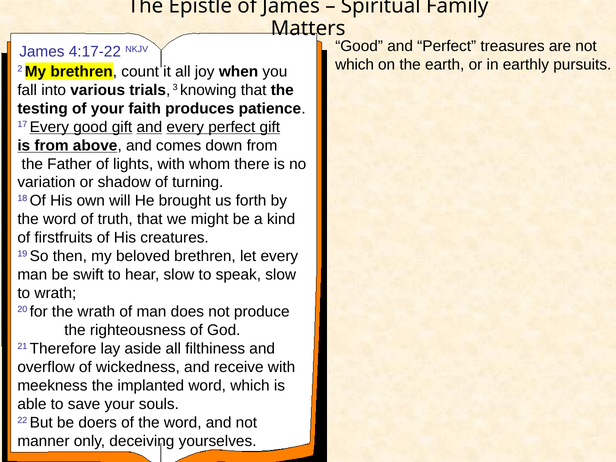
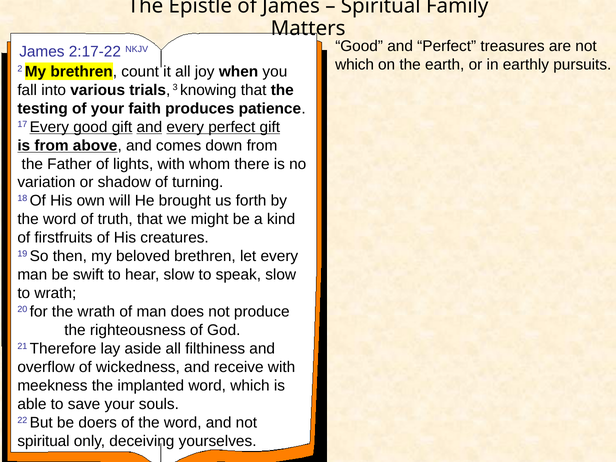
4:17-22: 4:17-22 -> 2:17-22 (95, 52)
manner: manner -> spiritual (43, 441)
